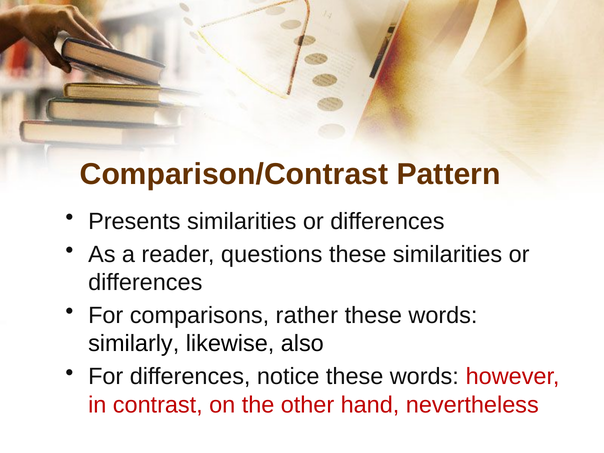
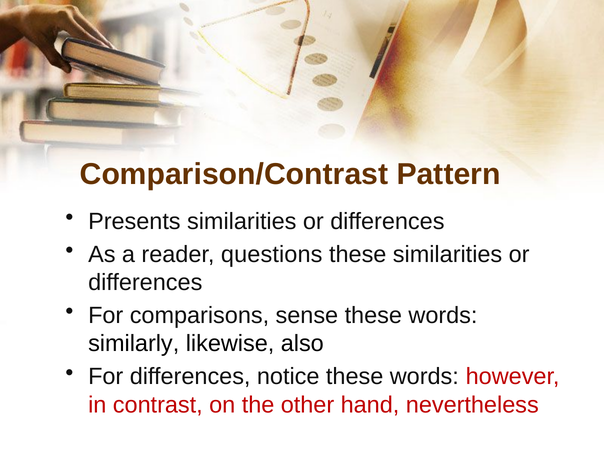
rather: rather -> sense (307, 315)
